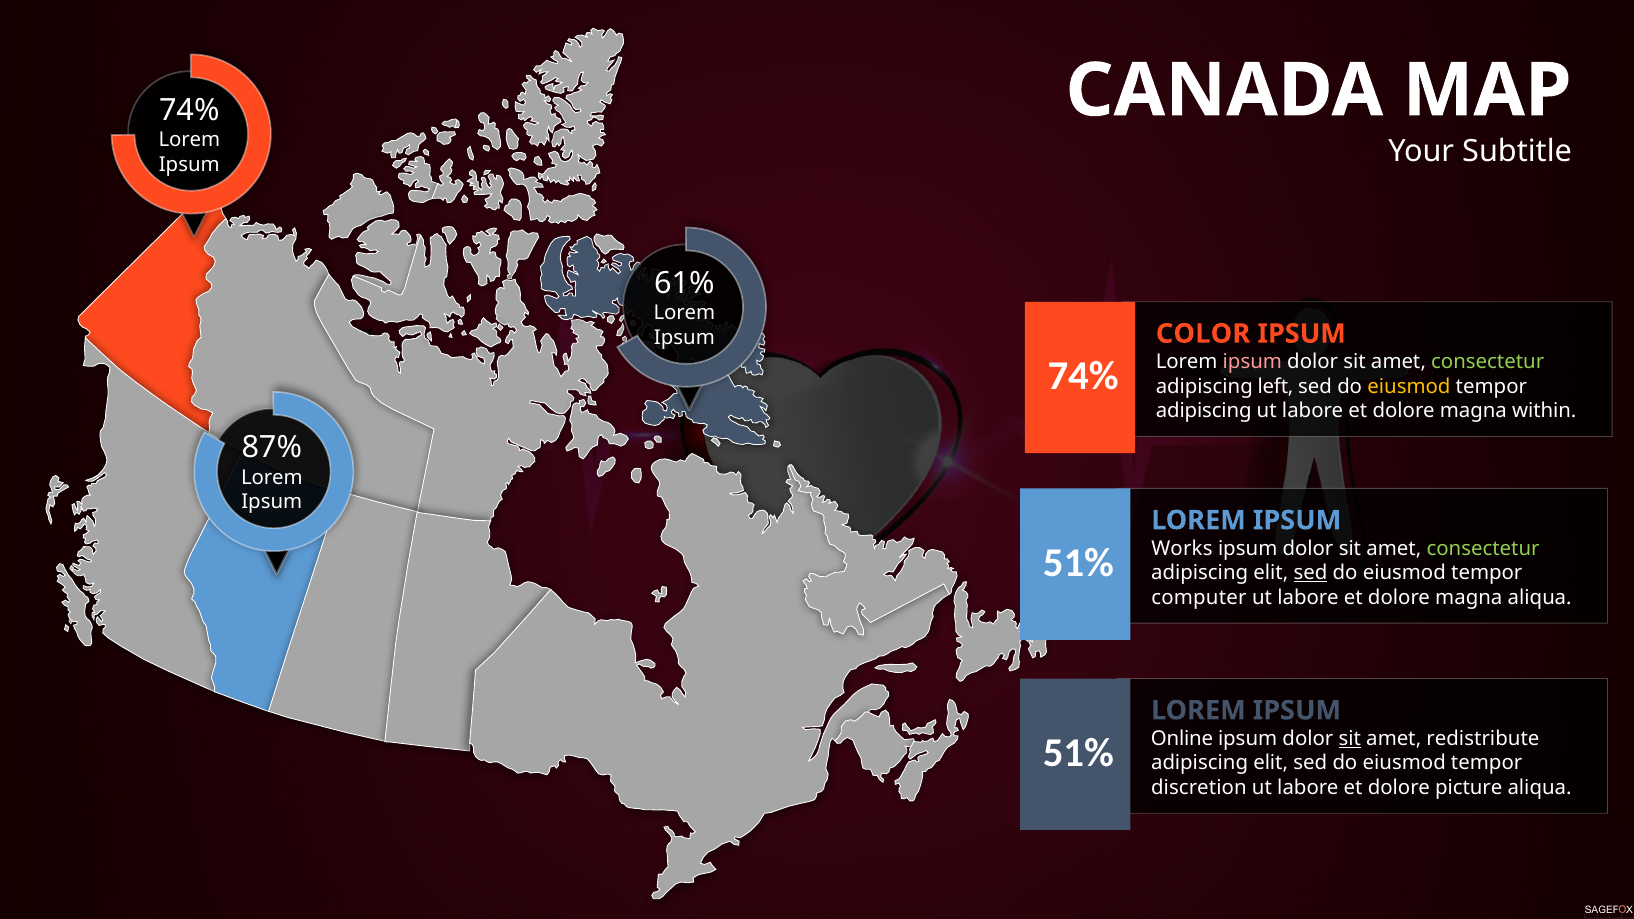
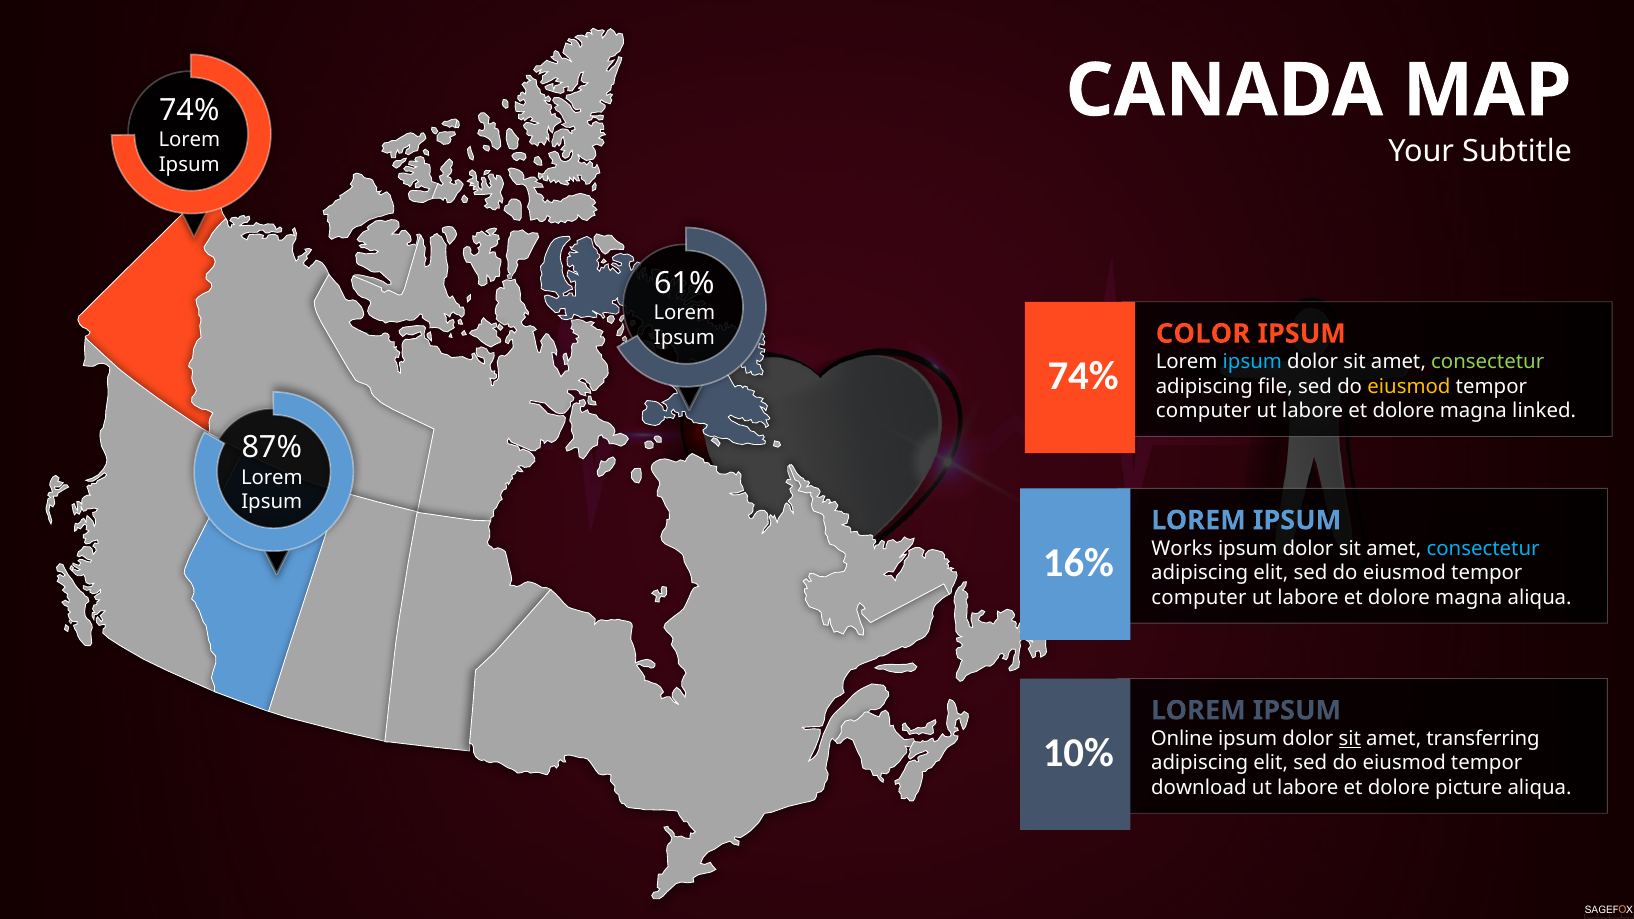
ipsum colour: pink -> light blue (1252, 362)
left: left -> file (1275, 386)
adipiscing: adipiscing -> computer (1204, 411)
within: within -> linked (1544, 411)
consectetur colour: light green -> light blue (1483, 548)
51%: 51% -> 16% (1078, 563)
sed underline: present -> none (1310, 573)
redistribute: redistribute -> transferring (1483, 739)
51%: 51% -> 10% (1078, 753)
discretion: discretion -> download (1199, 788)
